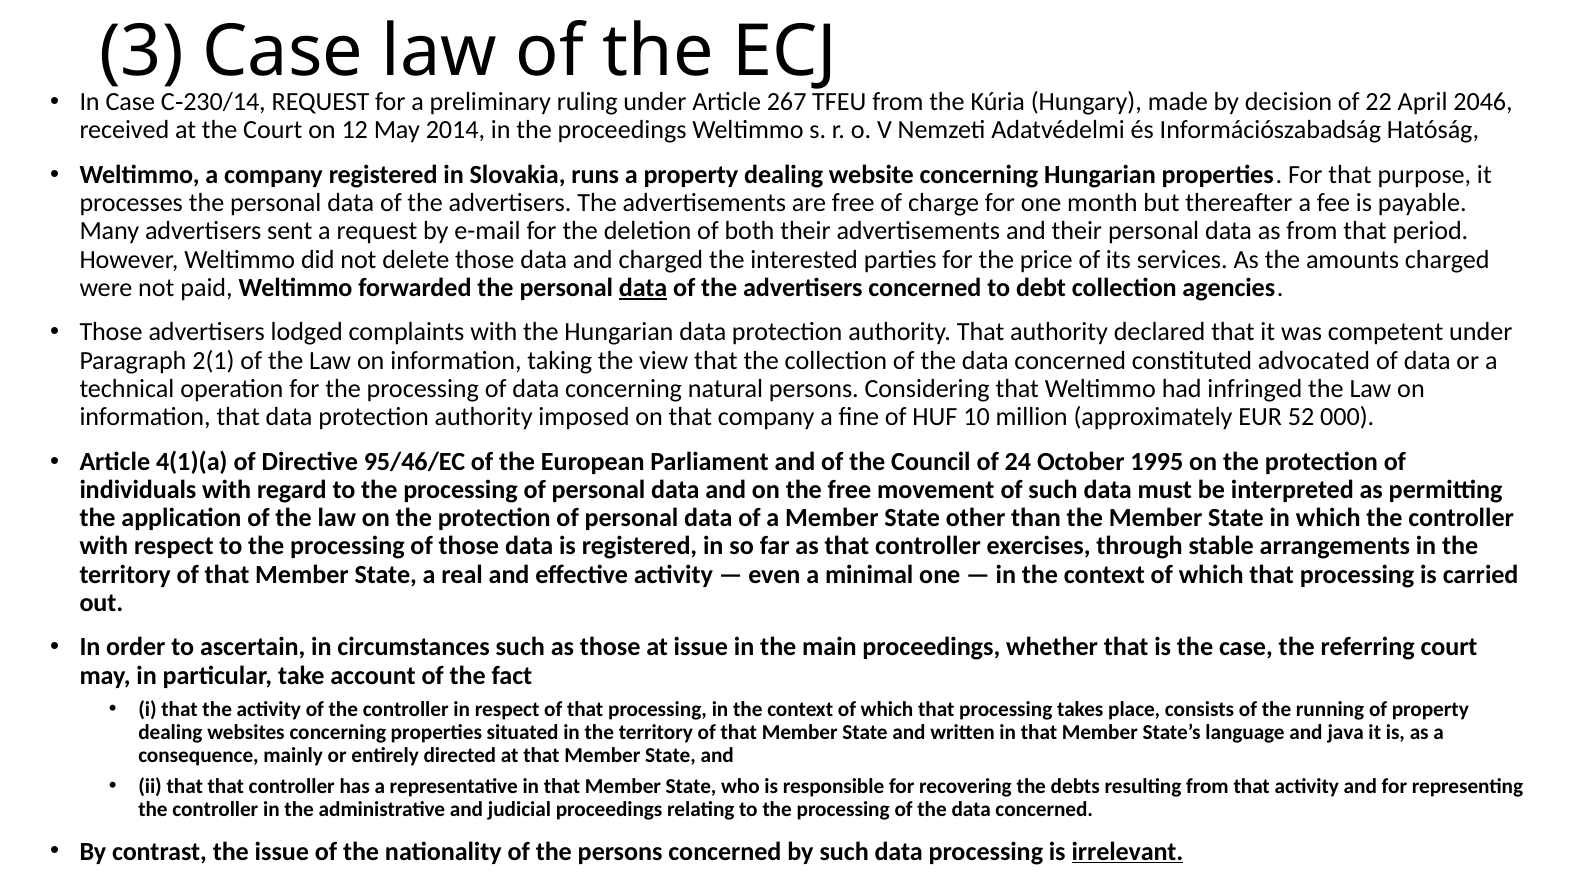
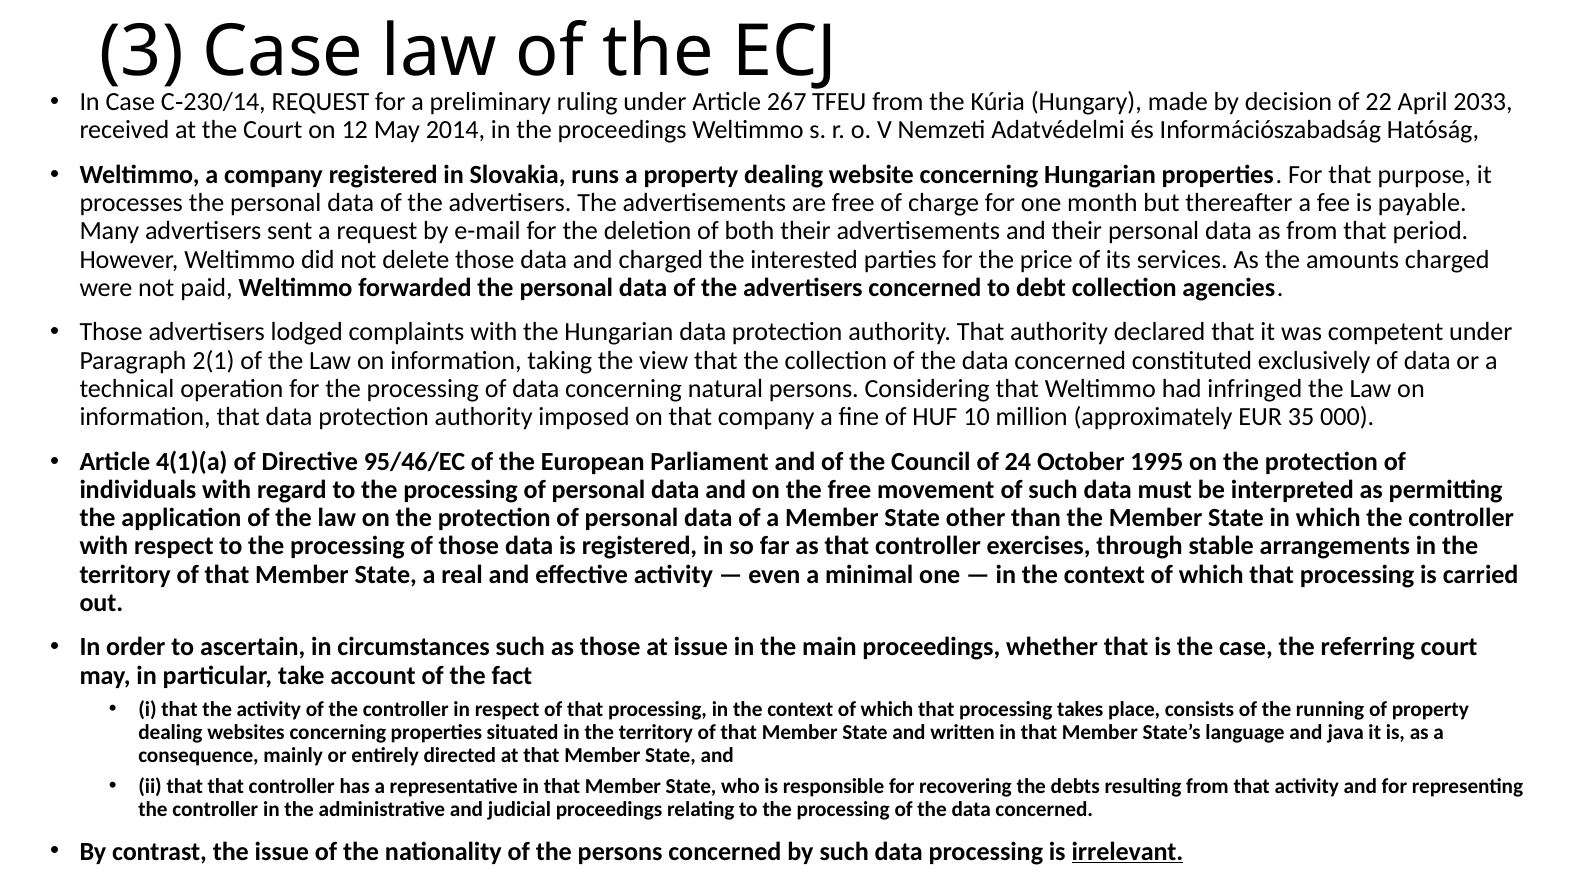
2046: 2046 -> 2033 (1483, 102)
data underline: present -> none (643, 288)
advocated: advocated -> exclusively (1314, 360)
52: 52 -> 35 (1301, 417)
